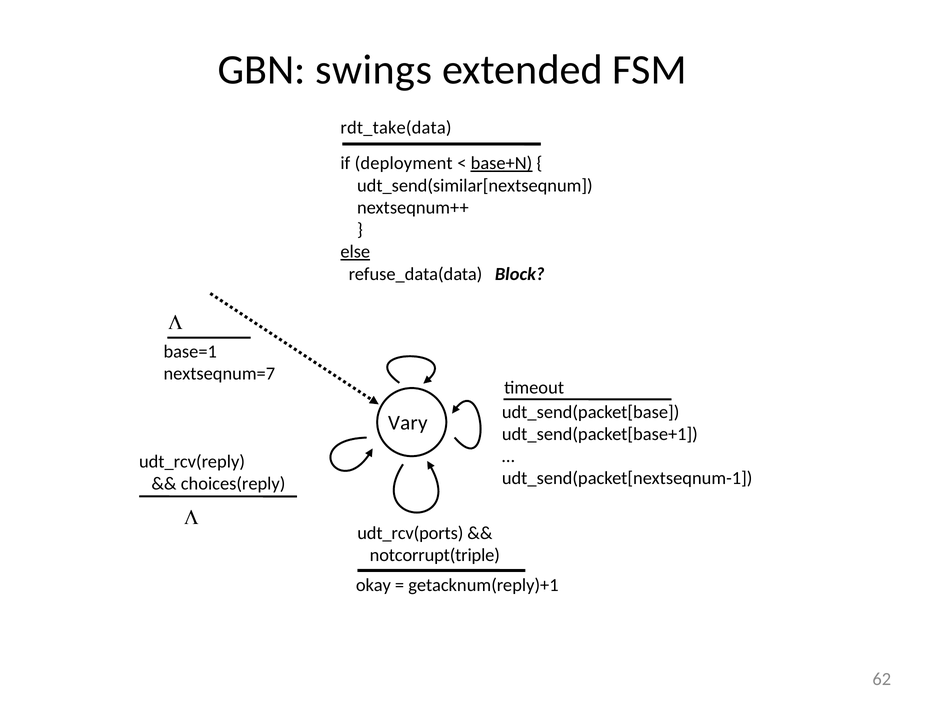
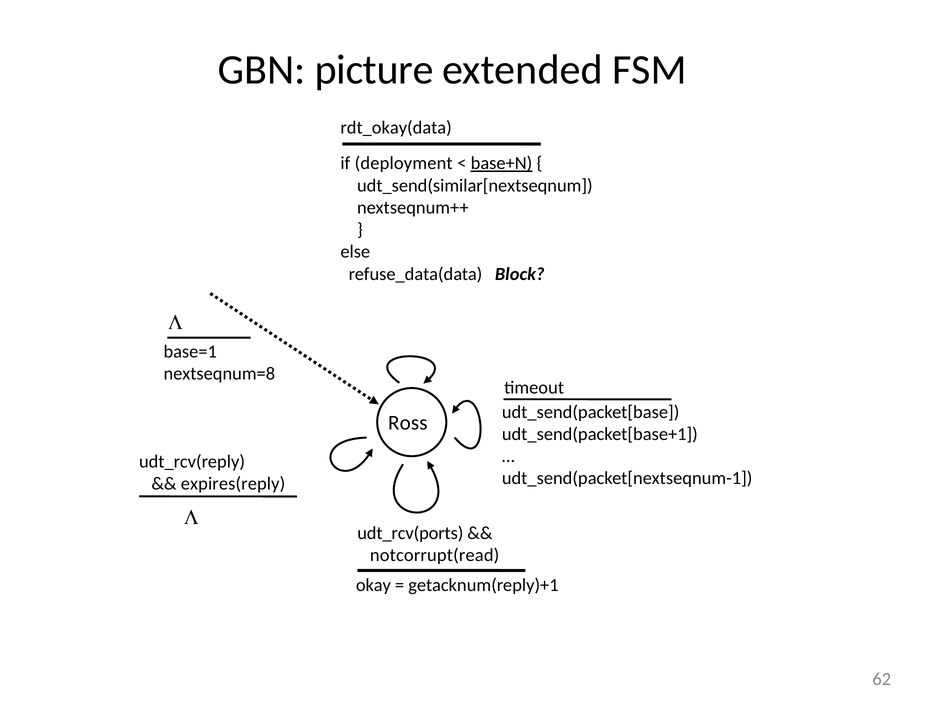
swings: swings -> picture (374, 70)
rdt_take(data: rdt_take(data -> rdt_okay(data (396, 128)
else underline: present -> none (355, 252)
nextseqnum=7: nextseqnum=7 -> nextseqnum=8 (219, 374)
Vary: Vary -> Ross (408, 423)
choices(reply: choices(reply -> expires(reply (233, 484)
notcorrupt(triple: notcorrupt(triple -> notcorrupt(read (435, 555)
